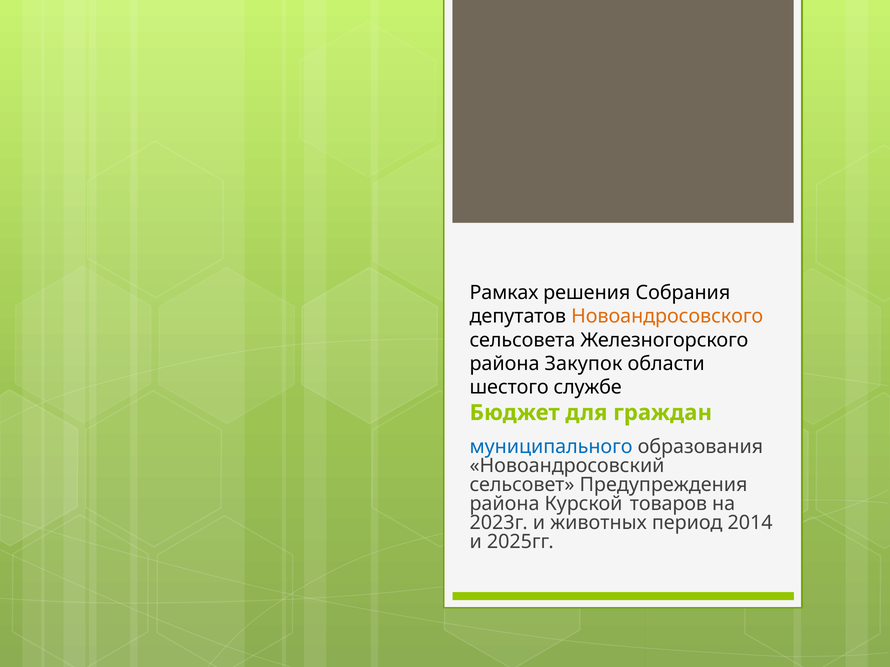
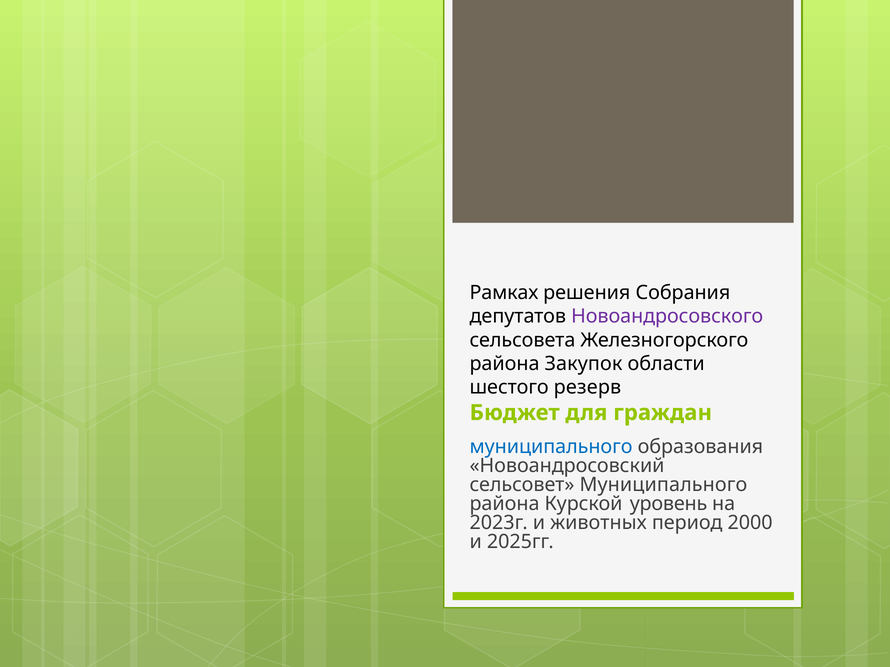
Новоандросовского colour: orange -> purple (667, 317)
службе: службе -> резерв (587, 388)
сельсовет Предупреждения: Предупреждения -> Муниципального (663, 485)
товаров: товаров -> уровень (669, 504)
2014: 2014 -> 2000 (750, 523)
